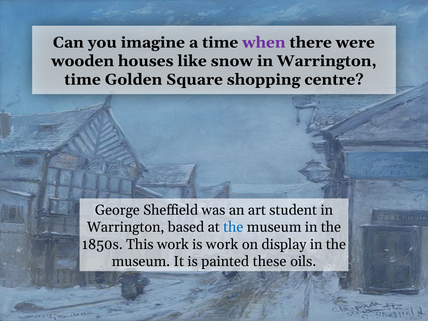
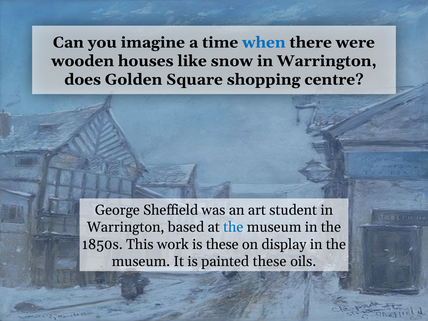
when colour: purple -> blue (264, 42)
time: time -> does (83, 80)
is work: work -> these (222, 244)
